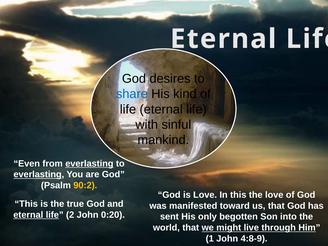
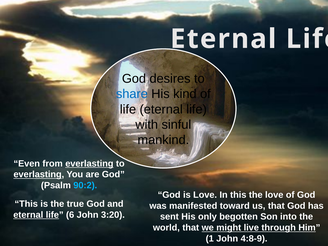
90:2 colour: yellow -> light blue (85, 185)
2: 2 -> 6 (70, 215)
0:20: 0:20 -> 3:20 (113, 215)
